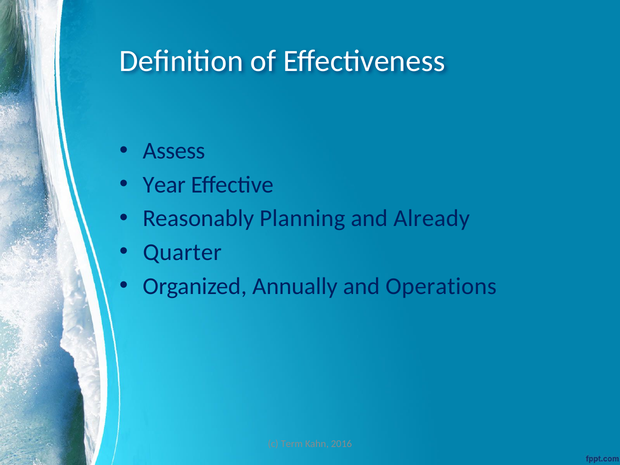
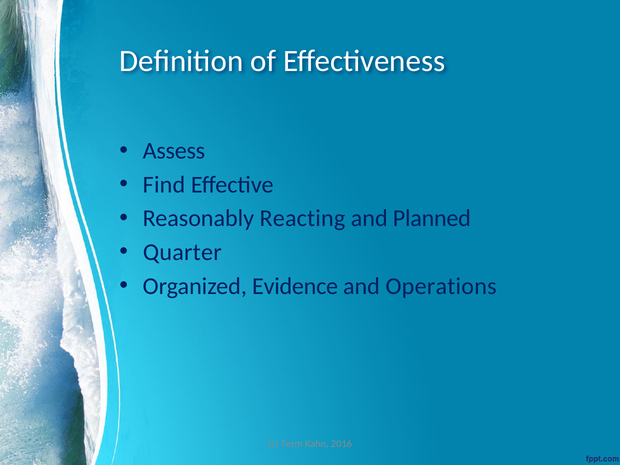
Year: Year -> Find (164, 185)
Planning: Planning -> Reacting (302, 219)
Already: Already -> Planned (432, 219)
Annually: Annually -> Evidence (295, 286)
